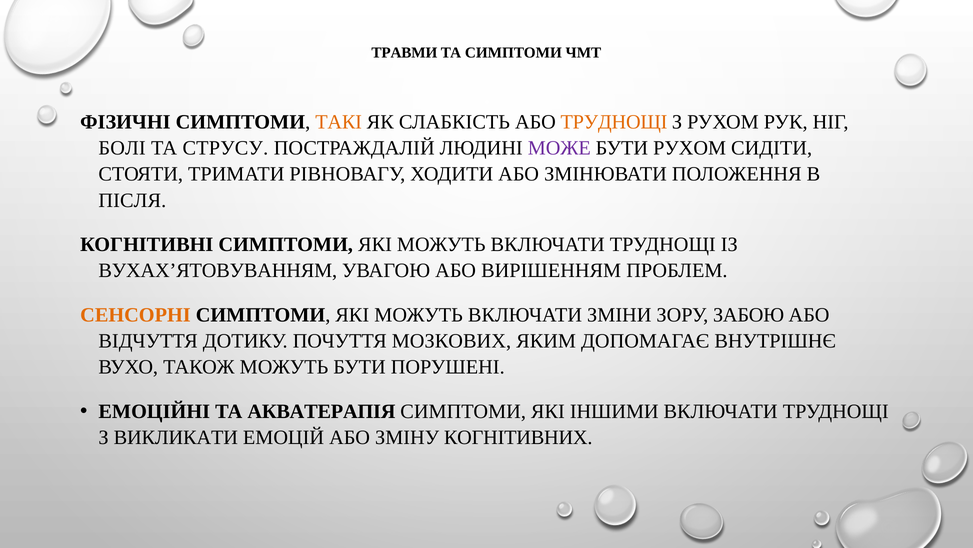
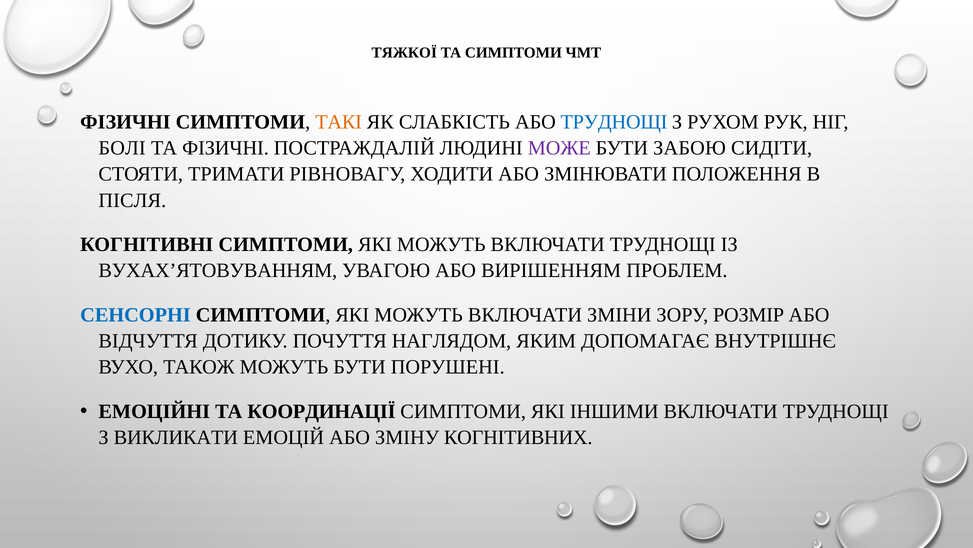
ТРАВМИ: ТРАВМИ -> ТЯЖКОЇ (404, 53)
ТРУДНОЩІ colour: orange -> blue (614, 122)
ТА СТРУСУ: СТРУСУ -> ФІЗИЧНІ (226, 148)
БУТИ РУХОМ: РУХОМ -> ЗАБОЮ (690, 148)
СЕНСОРНІ colour: orange -> blue (135, 315)
ЗАБОЮ: ЗАБОЮ -> РОЗМІР (749, 315)
МОЗКОВИХ: МОЗКОВИХ -> НАГЛЯДОМ (451, 341)
АКВАТЕРАПІЯ: АКВАТЕРАПІЯ -> КООРДИНАЦІЇ (321, 411)
